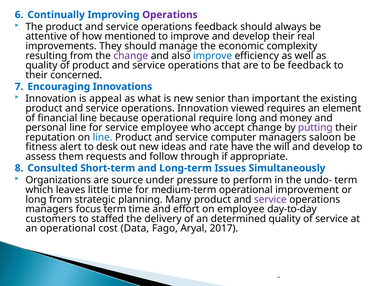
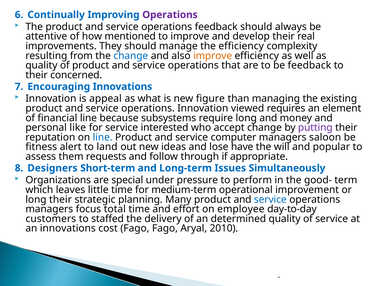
the economic: economic -> efficiency (241, 46)
change colour: purple -> blue (131, 56)
improve colour: blue -> orange (213, 56)
senior: senior -> figure (210, 99)
important: important -> managing (276, 99)
because operational: operational -> subsystems (169, 118)
personal line: line -> like (78, 128)
service employee: employee -> interested (165, 128)
desk: desk -> land (107, 147)
rate: rate -> lose (219, 147)
will and develop: develop -> popular (331, 147)
Consulted: Consulted -> Designers (53, 168)
source: source -> special (127, 180)
undo-: undo- -> good- (318, 180)
long from: from -> their (61, 200)
service colour: purple -> blue (270, 200)
focus term: term -> total (115, 209)
an operational: operational -> innovations (68, 229)
cost Data: Data -> Fago (135, 229)
2017: 2017 -> 2010 (224, 229)
